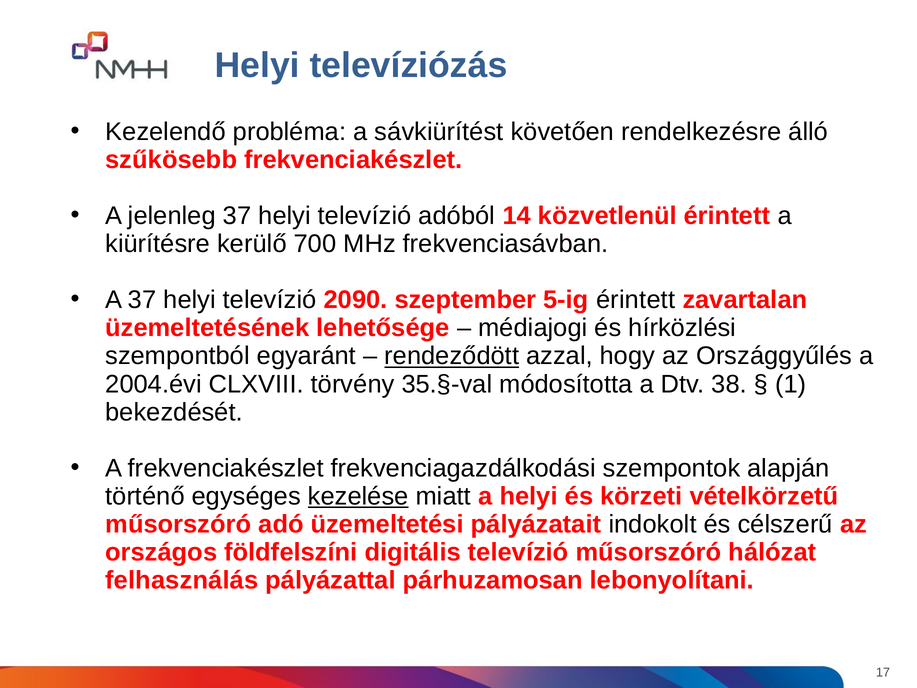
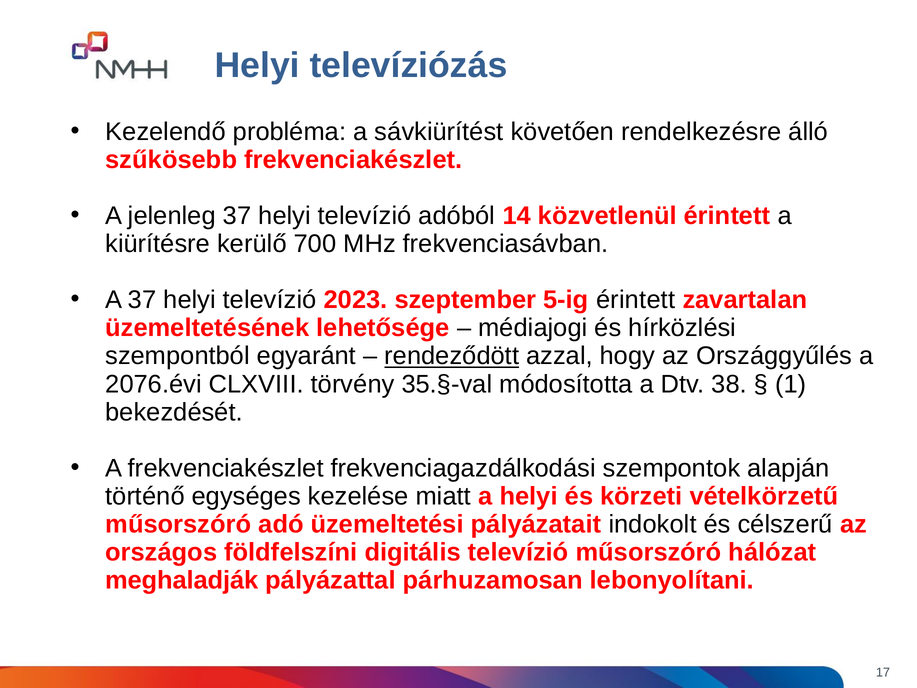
2090: 2090 -> 2023 (356, 300)
2004.évi: 2004.évi -> 2076.évi (154, 384)
kezelése underline: present -> none (358, 496)
felhasználás: felhasználás -> meghaladják (182, 580)
